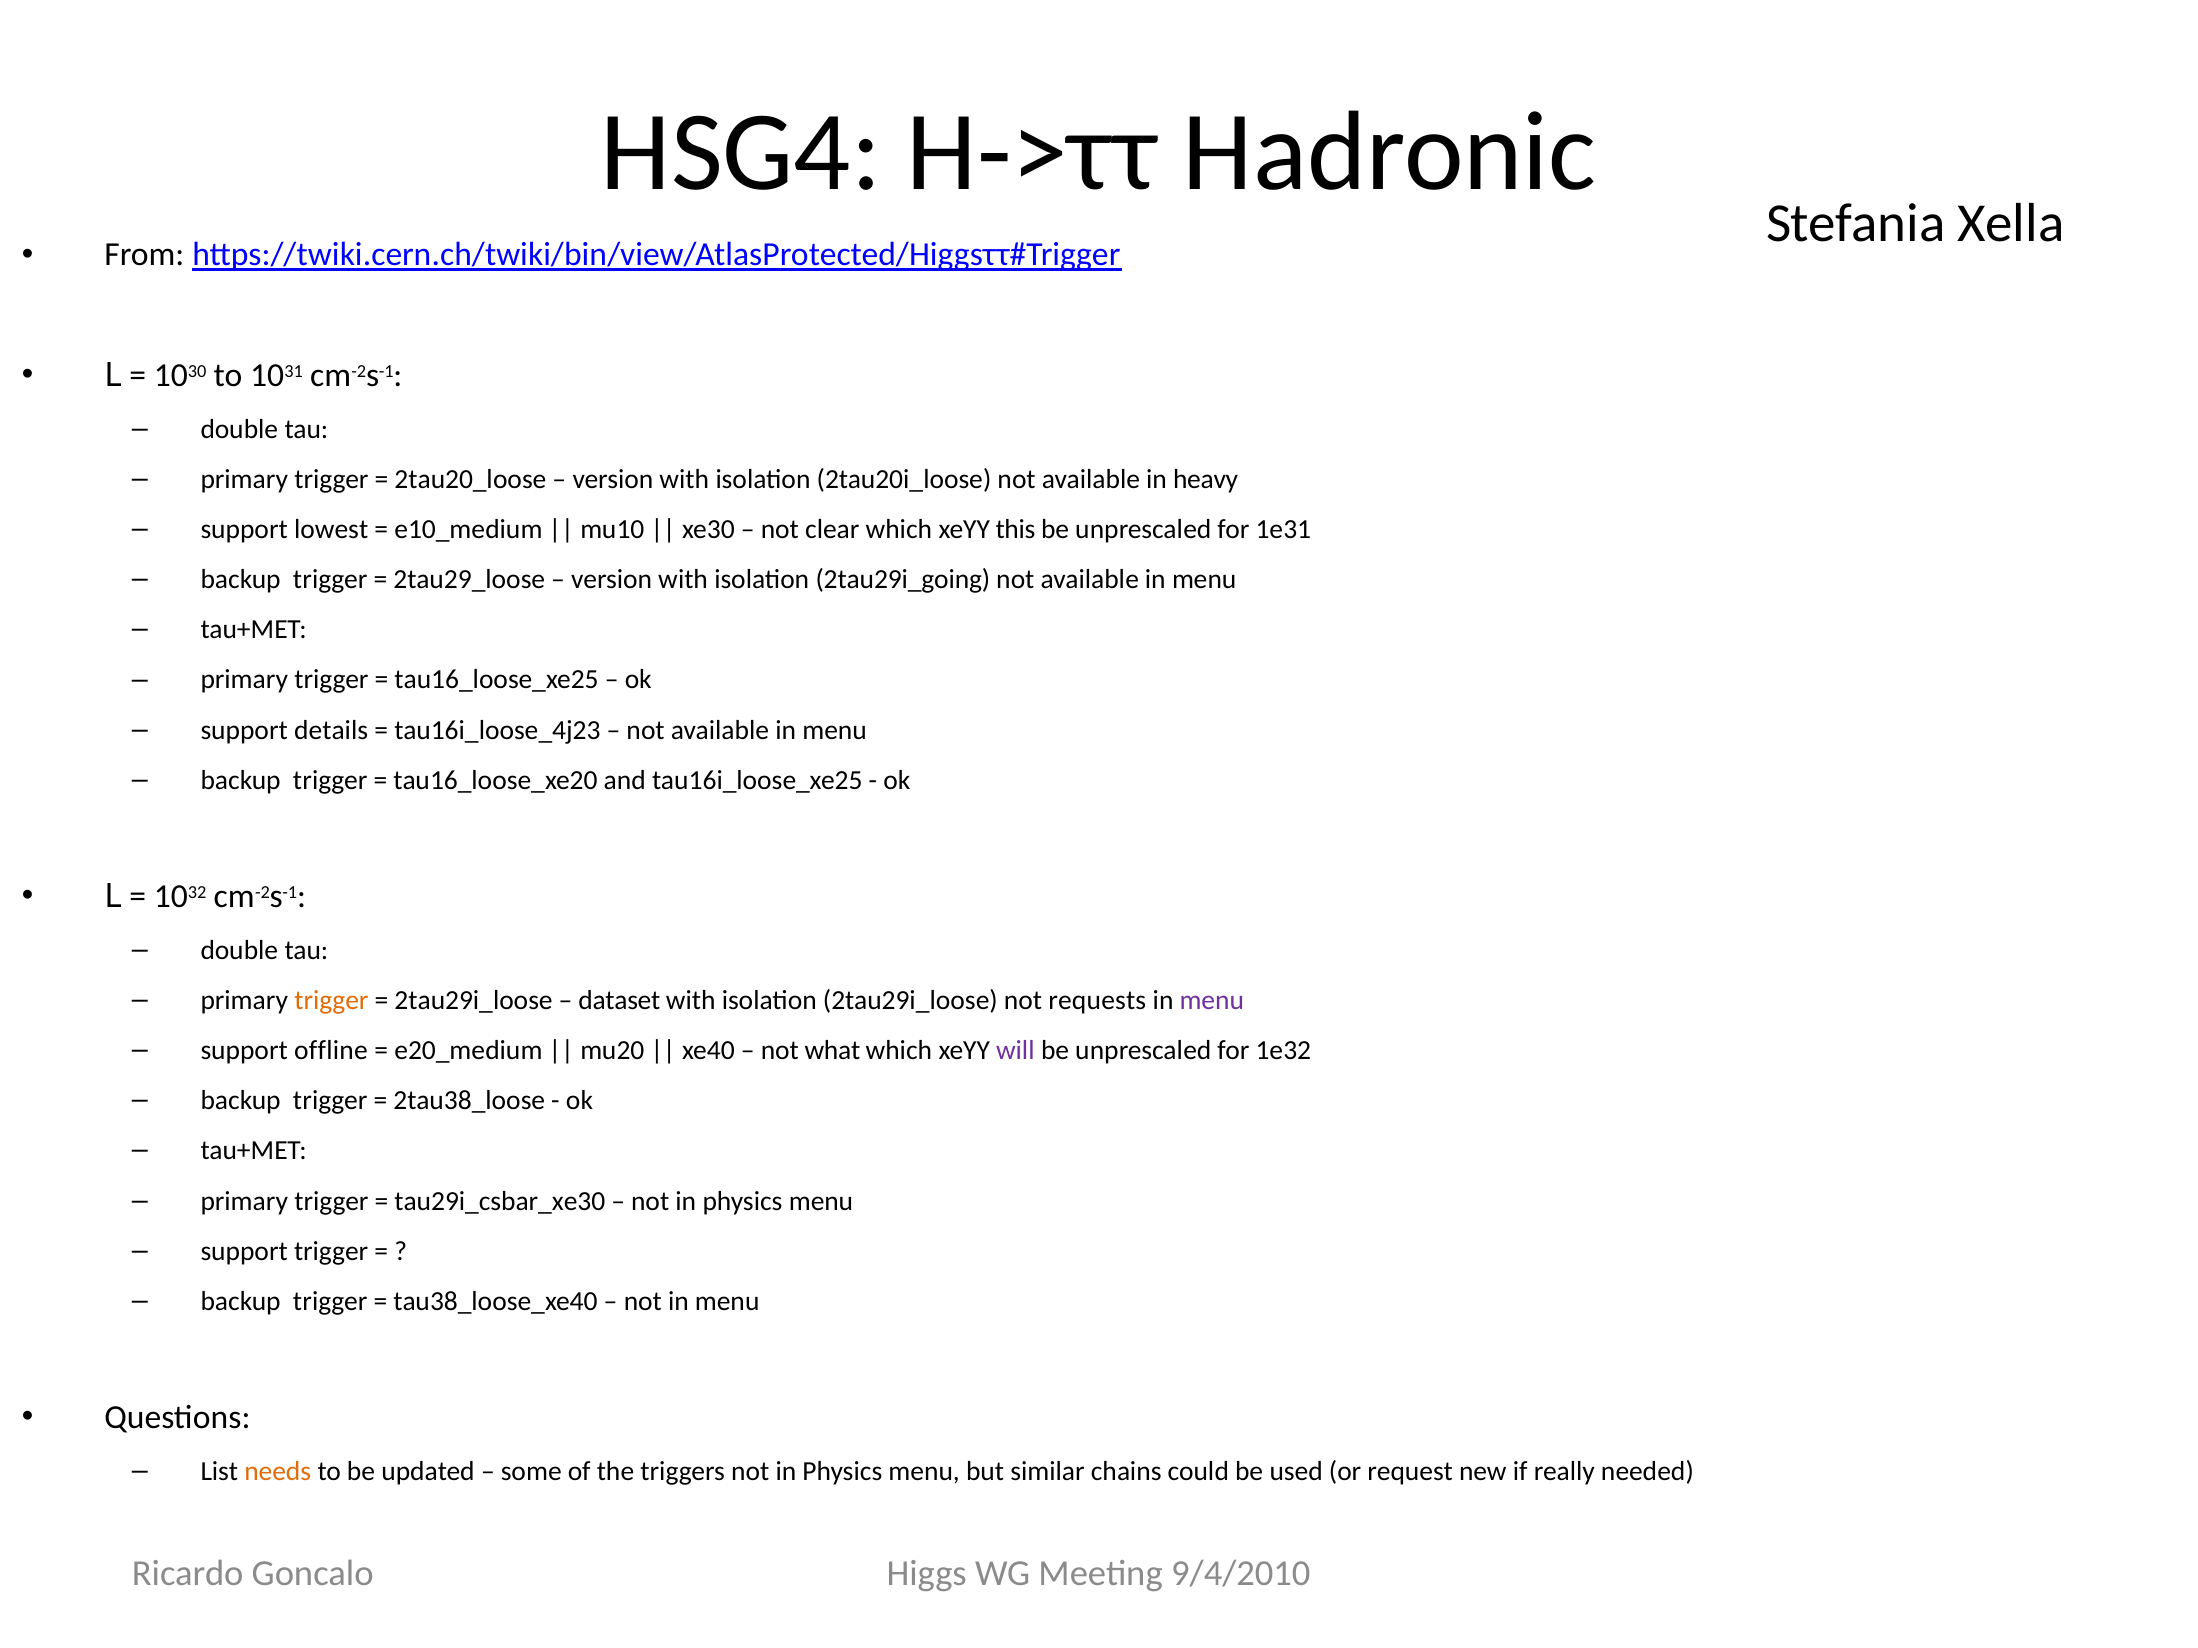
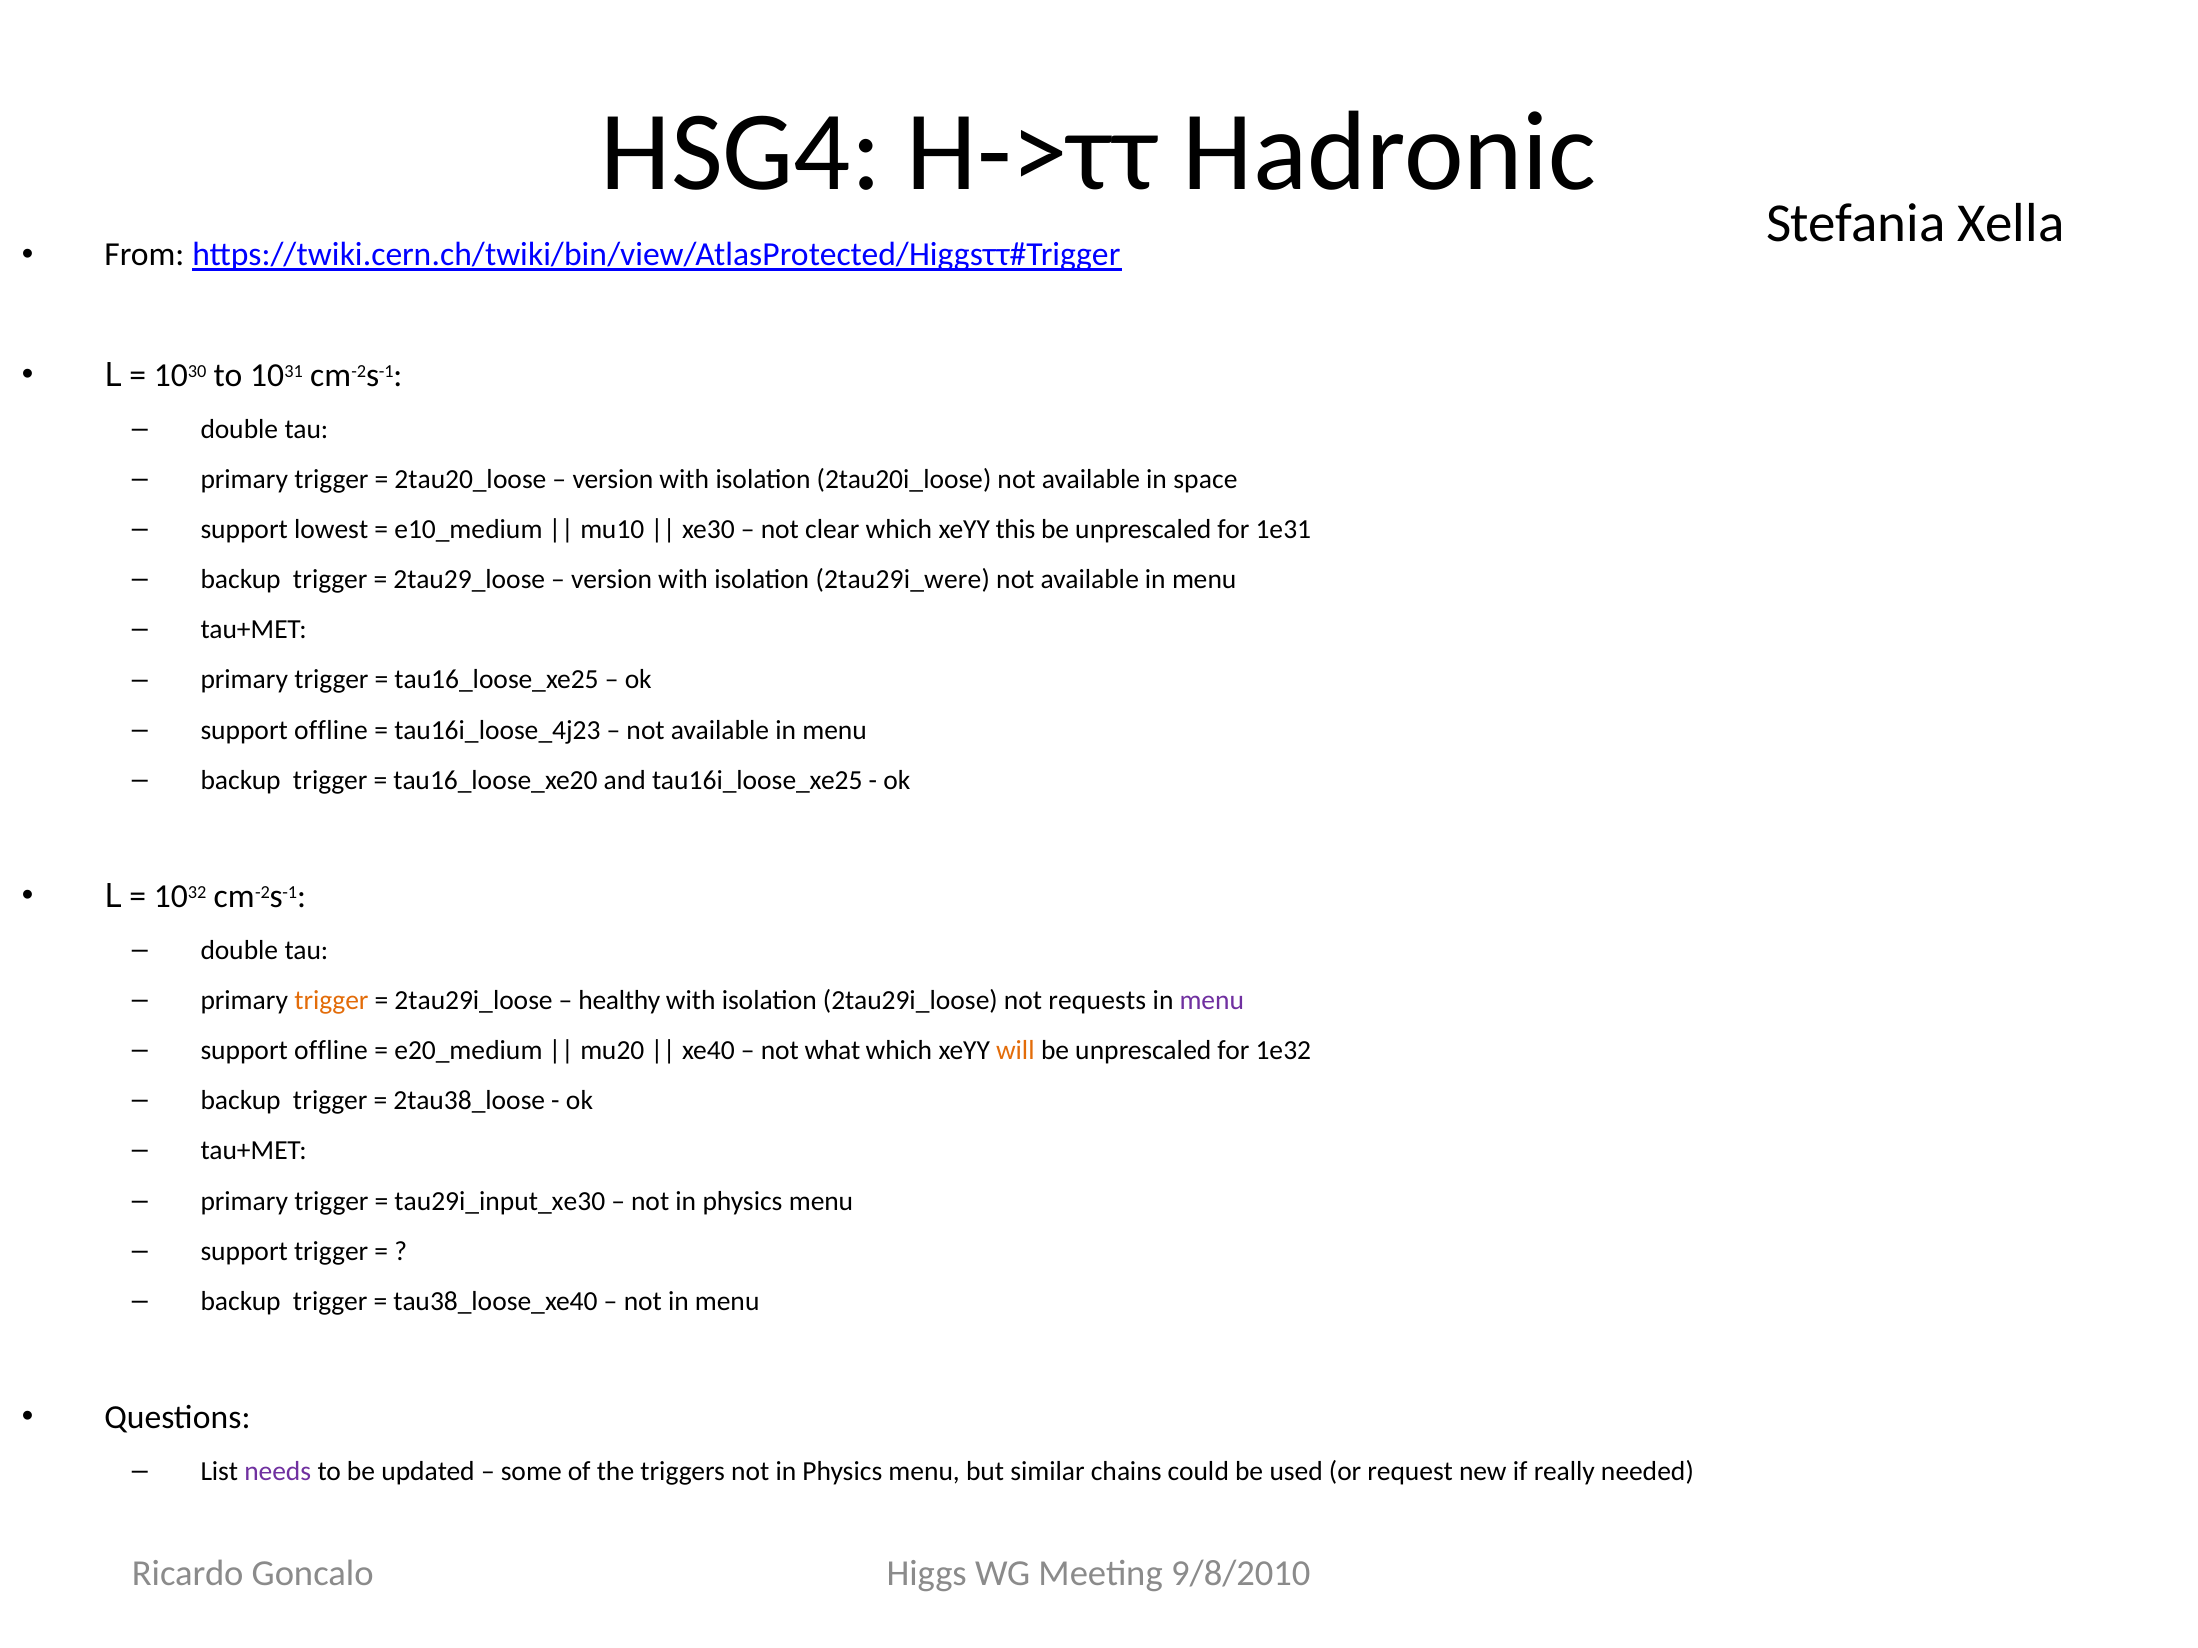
heavy: heavy -> space (1205, 479)
2tau29i_going: 2tau29i_going -> 2tau29i_were (903, 580)
details: details -> offline (331, 730)
dataset: dataset -> healthy (619, 1001)
will colour: purple -> orange (1015, 1051)
tau29i_csbar_xe30: tau29i_csbar_xe30 -> tau29i_input_xe30 (500, 1201)
needs colour: orange -> purple (278, 1472)
9/4/2010: 9/4/2010 -> 9/8/2010 (1241, 1574)
